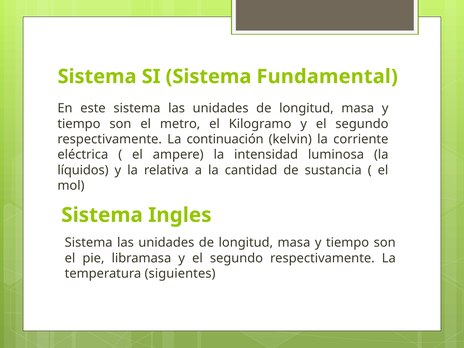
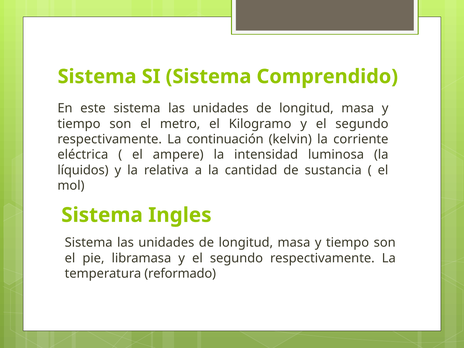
Fundamental: Fundamental -> Comprendido (327, 77)
siguientes: siguientes -> reformado (180, 274)
